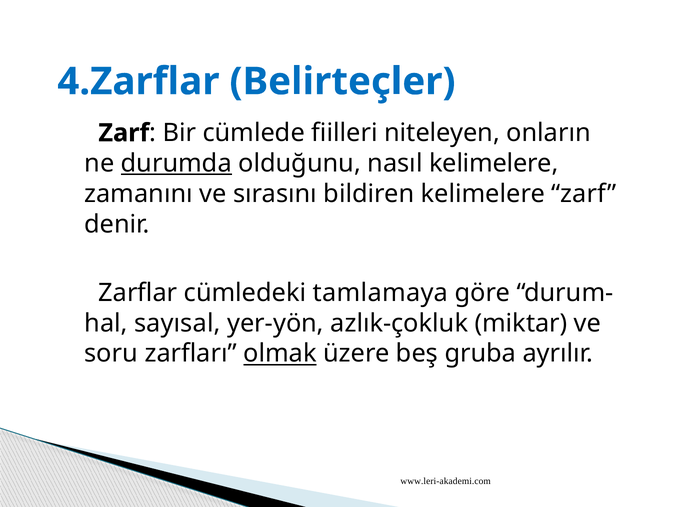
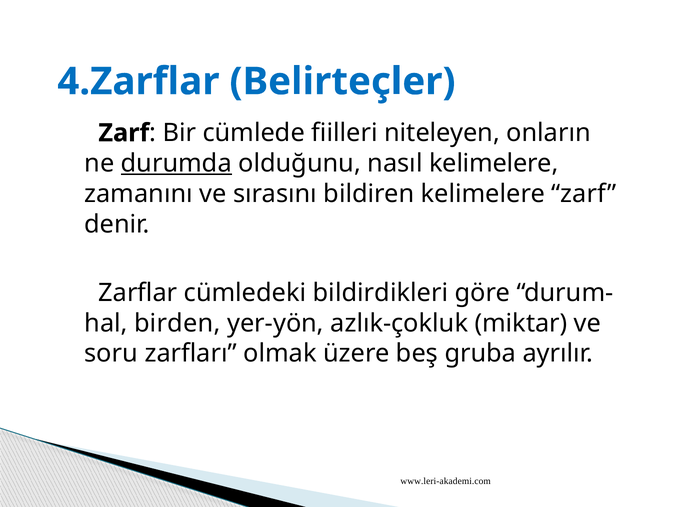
tamlamaya: tamlamaya -> bildirdikleri (381, 293)
sayısal: sayısal -> birden (177, 323)
olmak underline: present -> none (280, 354)
